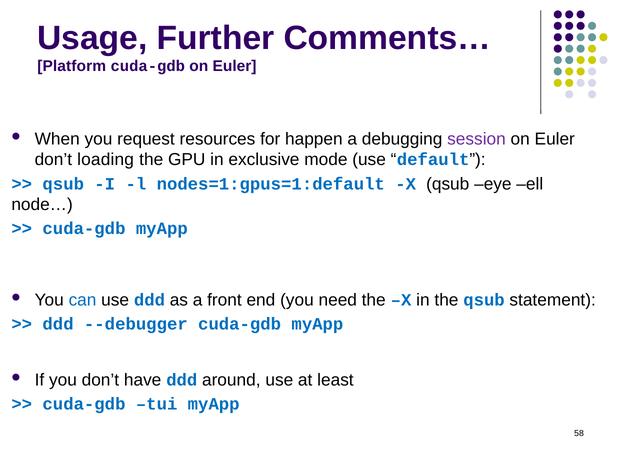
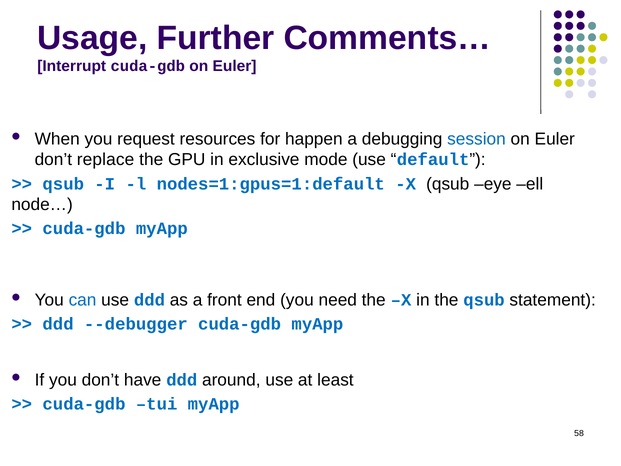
Platform: Platform -> Interrupt (72, 66)
session colour: purple -> blue (477, 139)
loading: loading -> replace (106, 160)
